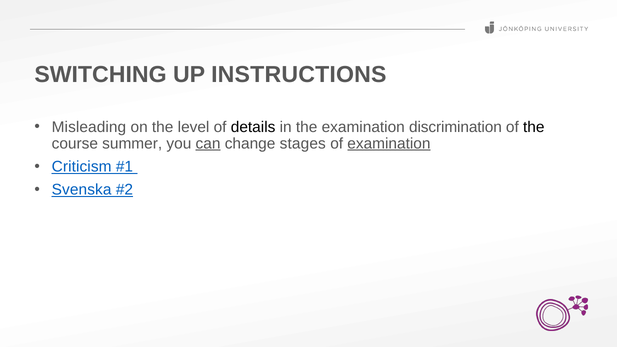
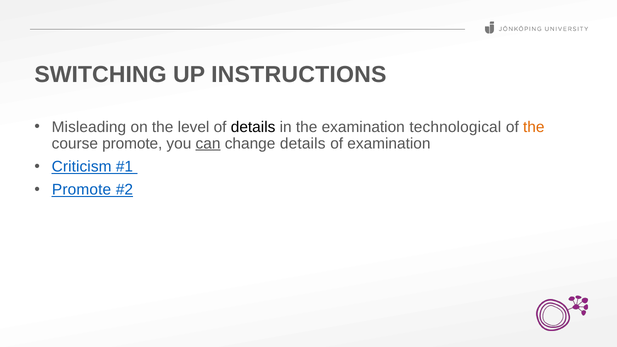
discrimination: discrimination -> technological (455, 127)
the colour: black -> orange (534, 127)
course summer: summer -> promote (132, 144)
change stages: stages -> details (303, 144)
examination underline: present -> none (389, 144)
Svenska: Svenska -> Promote (82, 190)
